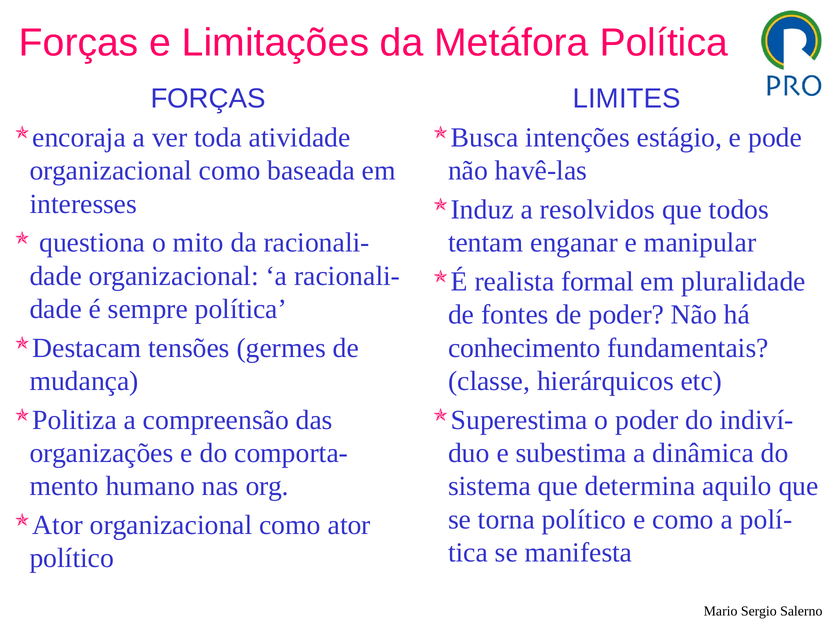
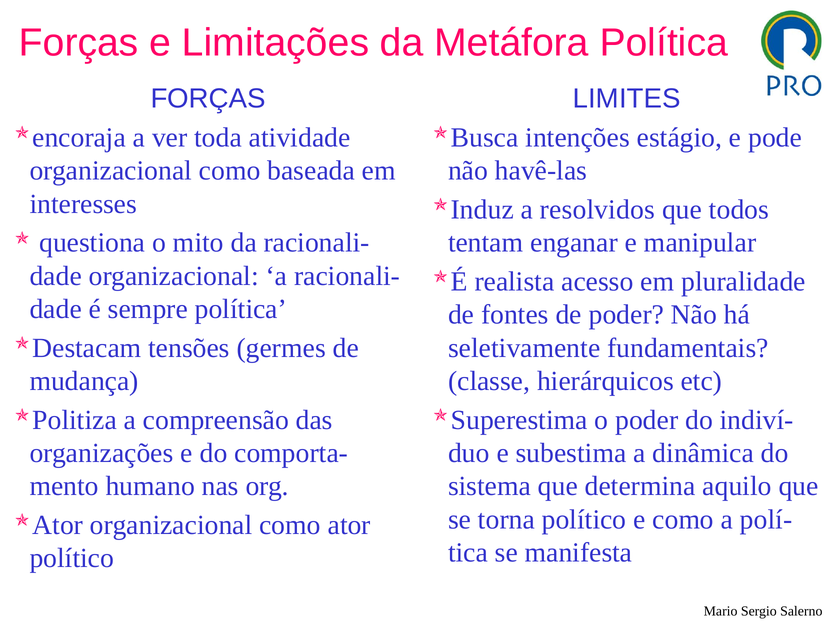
formal: formal -> acesso (597, 282)
conhecimento: conhecimento -> seletivamente (524, 348)
